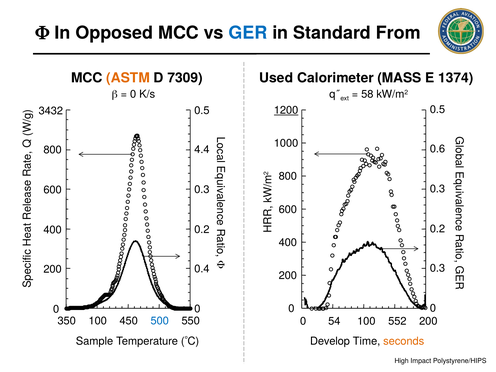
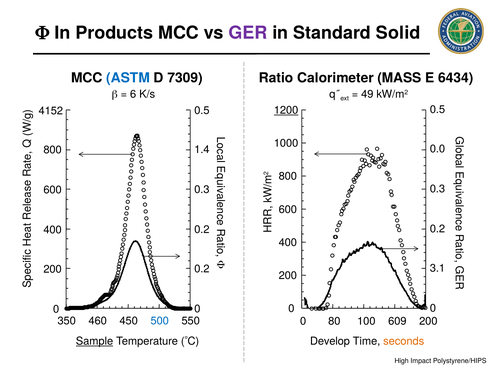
Opposed: Opposed -> Products (114, 33)
GER colour: blue -> purple (248, 33)
From: From -> Solid (398, 33)
ASTM colour: orange -> blue (128, 78)
Used: Used -> Ratio (276, 78)
1374: 1374 -> 6434 (456, 78)
58: 58 -> 49 (367, 94)
0: 0 -> 6 (133, 94)
3432: 3432 -> 4152 (51, 111)
0.6: 0.6 -> 0.0 (438, 149)
4.4: 4.4 -> 1.4 (202, 150)
0.3: 0.3 -> 3.1 (438, 268)
0.4: 0.4 -> 0.2 (202, 269)
350 100: 100 -> 460 (98, 321)
54: 54 -> 80 (334, 321)
552: 552 -> 609 (397, 321)
Sample underline: none -> present (95, 341)
